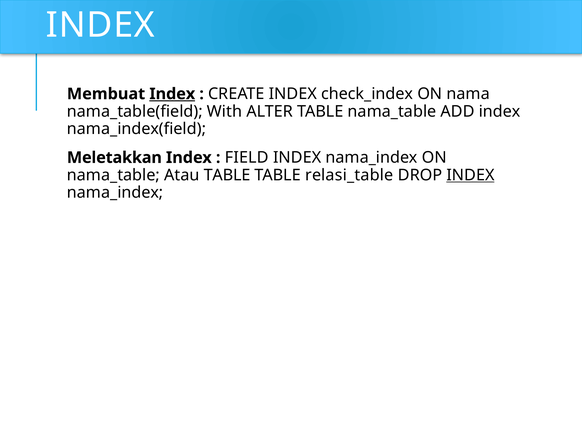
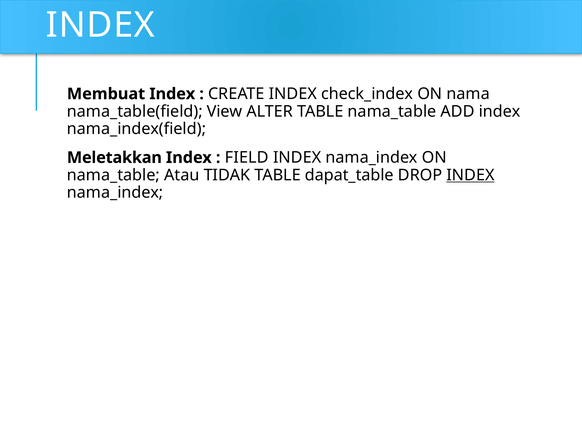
Index underline: present -> none (172, 94)
With: With -> View (225, 111)
Atau TABLE: TABLE -> TIDAK (227, 175)
relasi_table: relasi_table -> dapat_table (349, 175)
